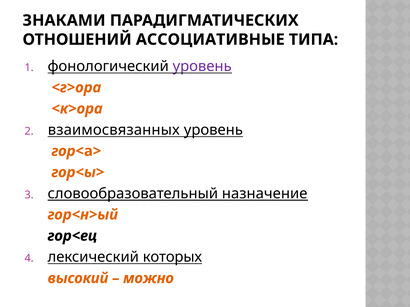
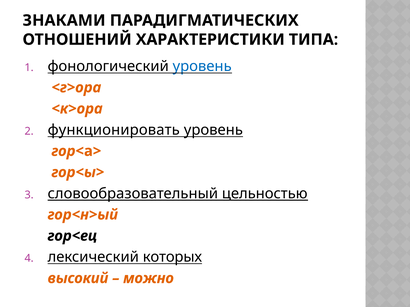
АССОЦИАТИВНЫЕ: АССОЦИАТИВНЫЕ -> ХАРАКТЕРИСТИКИ (210, 40)
уровень colour: purple -> blue (202, 66)
взаимосвязанных: взаимосвязанных -> функционировать (114, 130)
назначение: назначение -> цельностью (265, 194)
